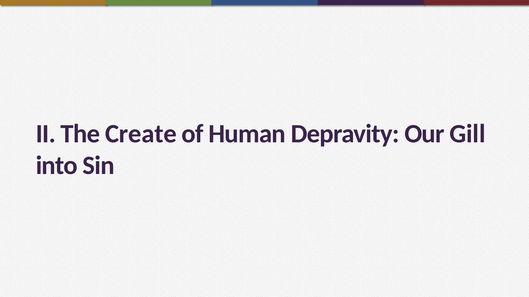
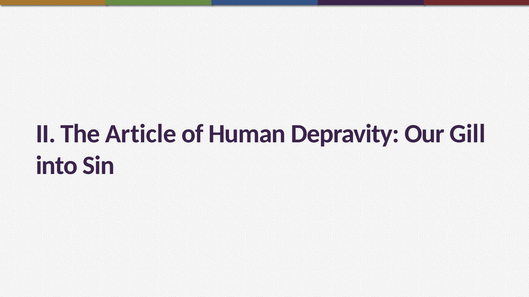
Create: Create -> Article (141, 134)
